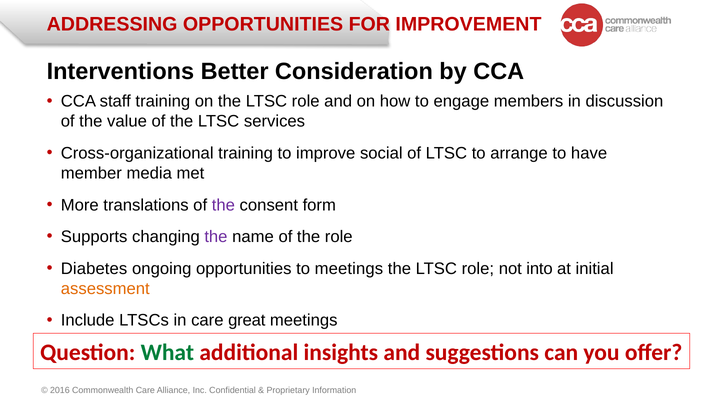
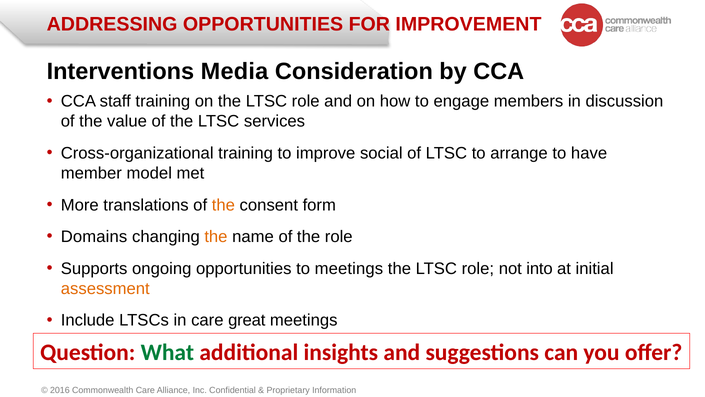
Better: Better -> Media (234, 71)
media: media -> model (149, 173)
the colour: purple -> orange (223, 205)
Supports: Supports -> Domains (94, 237)
the colour: purple -> orange (216, 237)
Diabetes: Diabetes -> Supports (94, 268)
